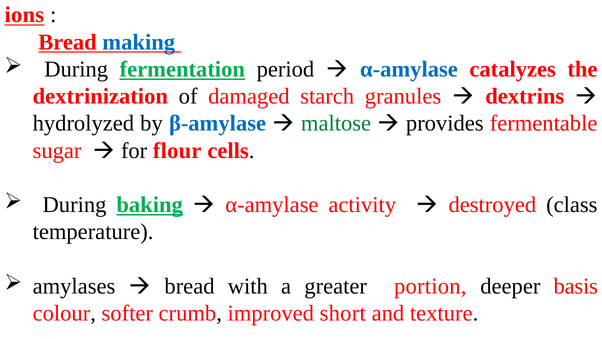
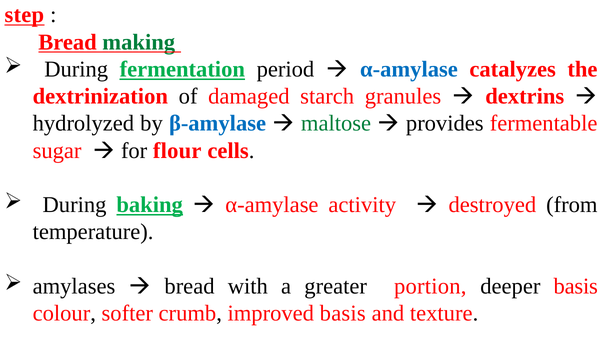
ions: ions -> step (24, 15)
making colour: blue -> green (139, 42)
class: class -> from (572, 205)
improved short: short -> basis (343, 313)
